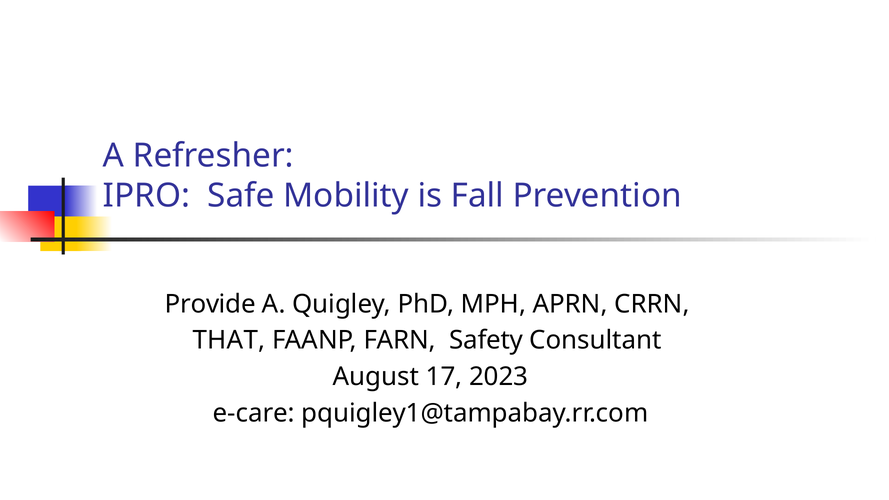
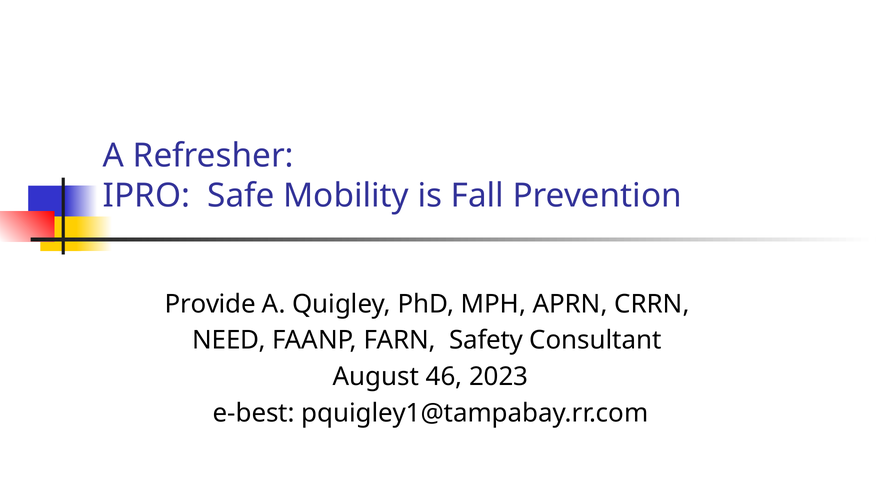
THAT: THAT -> NEED (229, 340)
17: 17 -> 46 (444, 377)
e-care: e-care -> e-best (254, 413)
